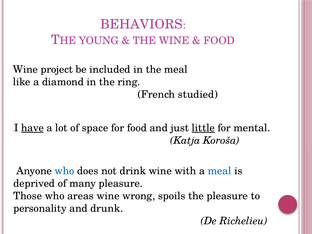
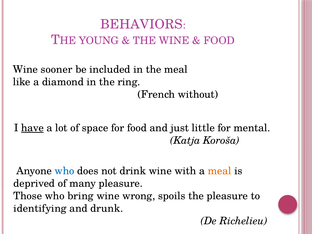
project: project -> sooner (57, 69)
studied: studied -> without (198, 94)
little underline: present -> none (203, 128)
meal colour: blue -> orange (220, 171)
areas: areas -> bring (81, 196)
personality: personality -> identifying (40, 208)
